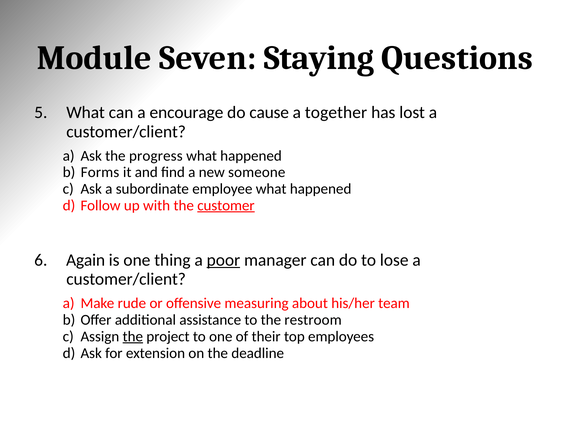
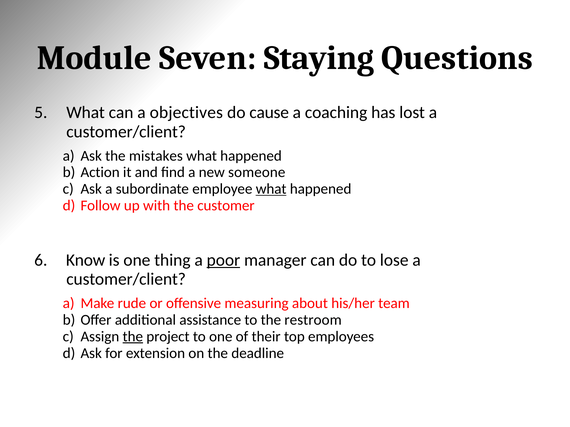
encourage: encourage -> objectives (186, 113)
together: together -> coaching (336, 113)
progress: progress -> mistakes (156, 156)
Forms: Forms -> Action (100, 173)
what underline: none -> present (271, 189)
customer underline: present -> none (226, 206)
Again: Again -> Know (86, 260)
